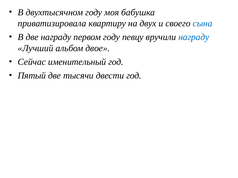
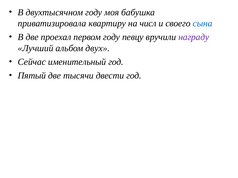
двух: двух -> числ (148, 23)
две награду: награду -> проехал (56, 37)
награду colour: blue -> purple (194, 37)
двое: двое -> двух (98, 48)
